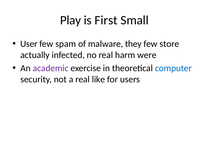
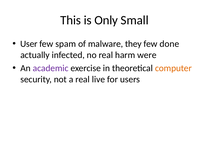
Play: Play -> This (71, 20)
First: First -> Only (106, 20)
store: store -> done (169, 44)
computer colour: blue -> orange (173, 68)
like: like -> live (98, 79)
